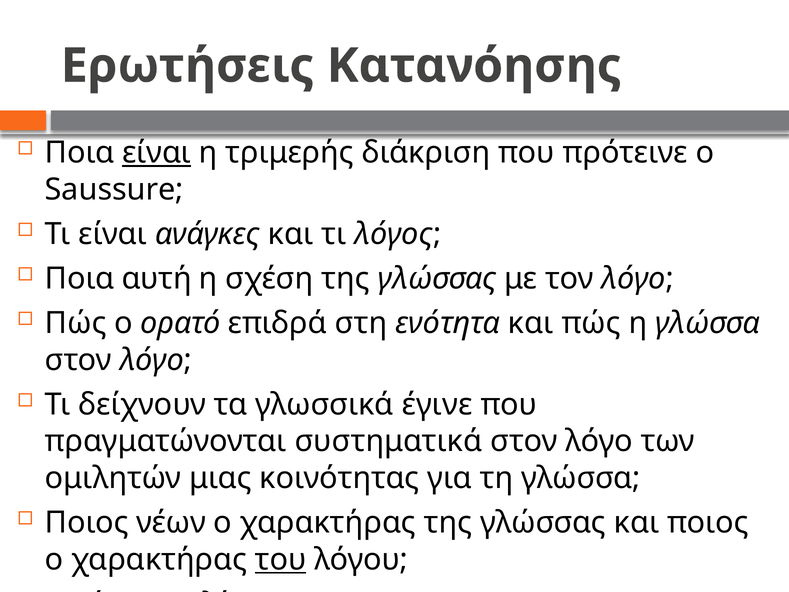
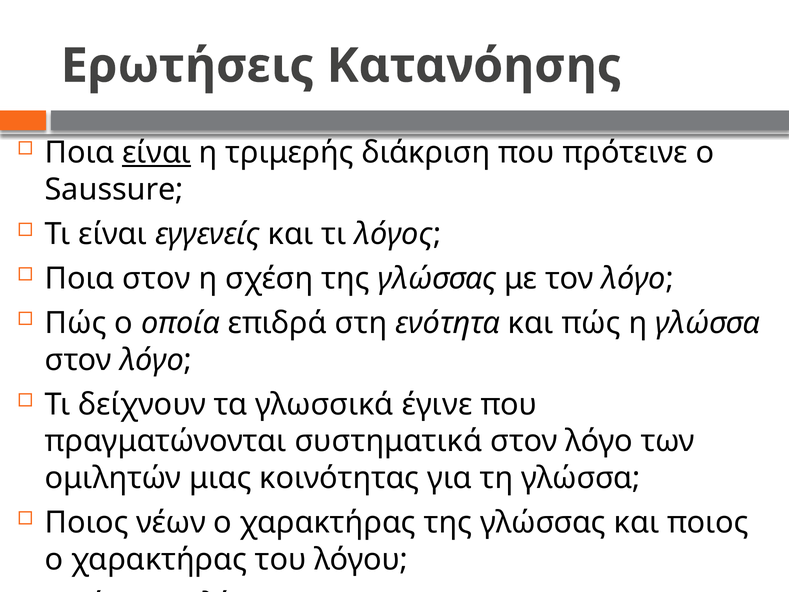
ανάγκες: ανάγκες -> εγγενείς (208, 234)
Ποια αυτή: αυτή -> στον (156, 278)
ορατό: ορατό -> οποία (180, 323)
του underline: present -> none (281, 559)
